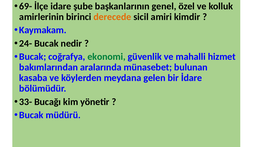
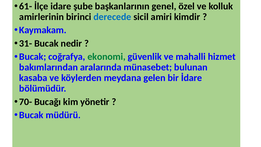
69-: 69- -> 61- (26, 6)
derecede colour: orange -> blue (112, 17)
24-: 24- -> 31- (26, 43)
33-: 33- -> 70- (26, 102)
